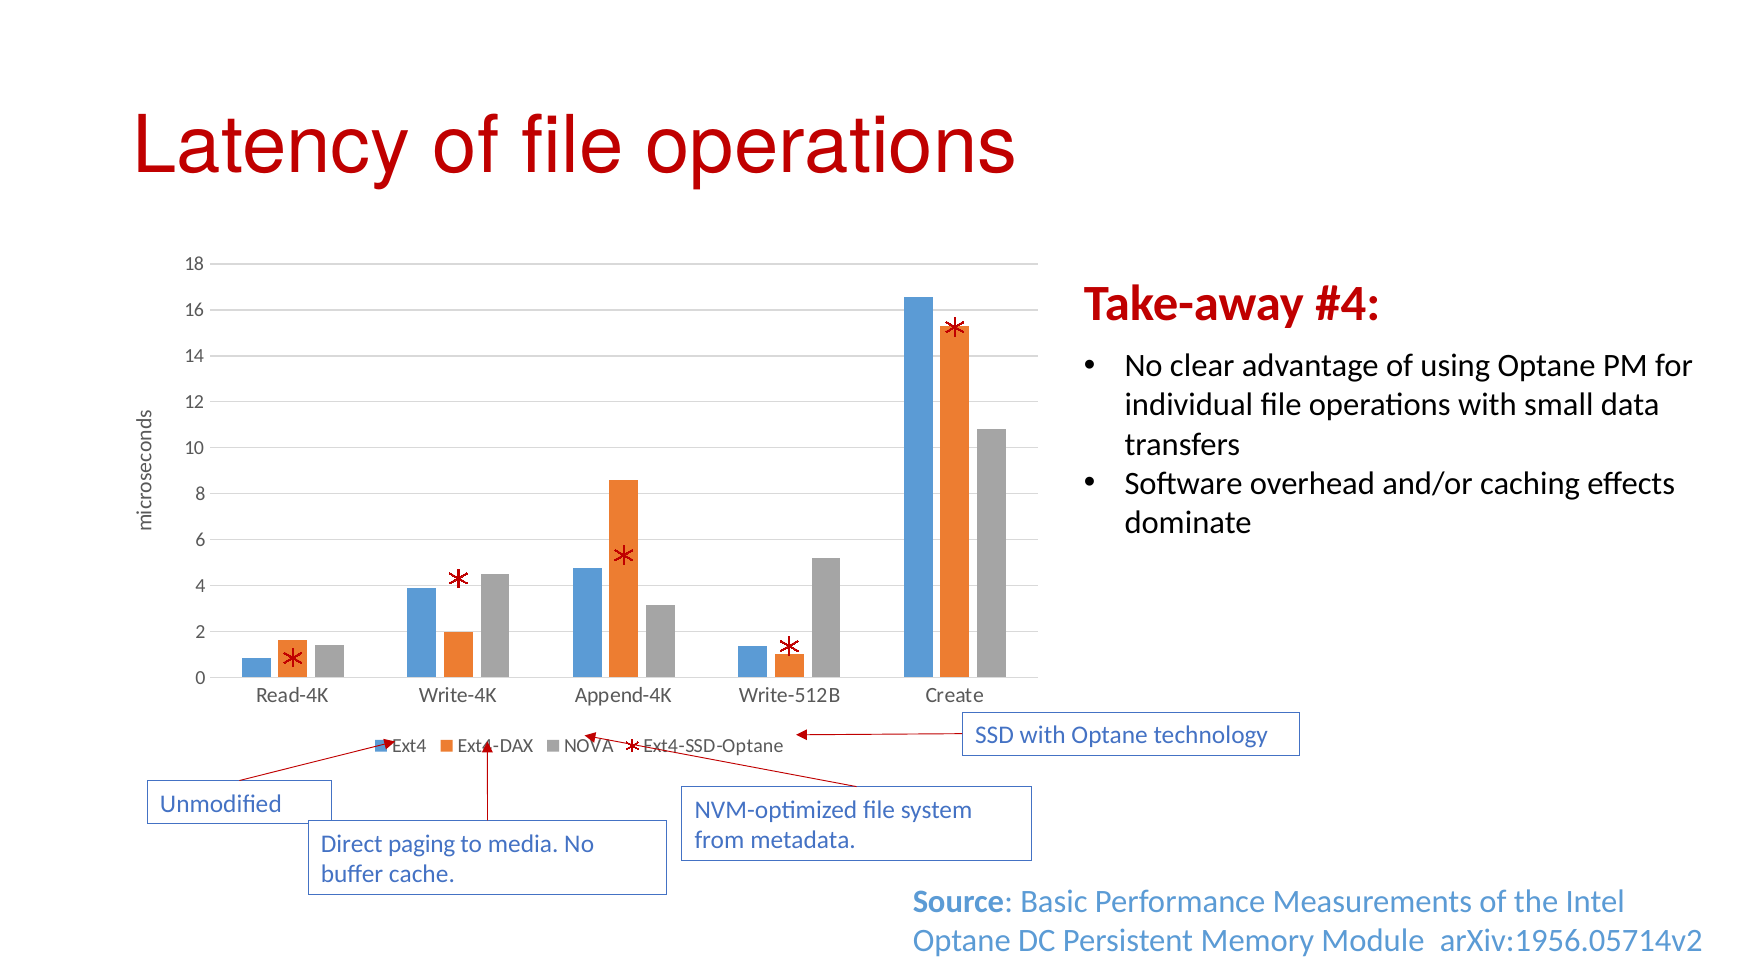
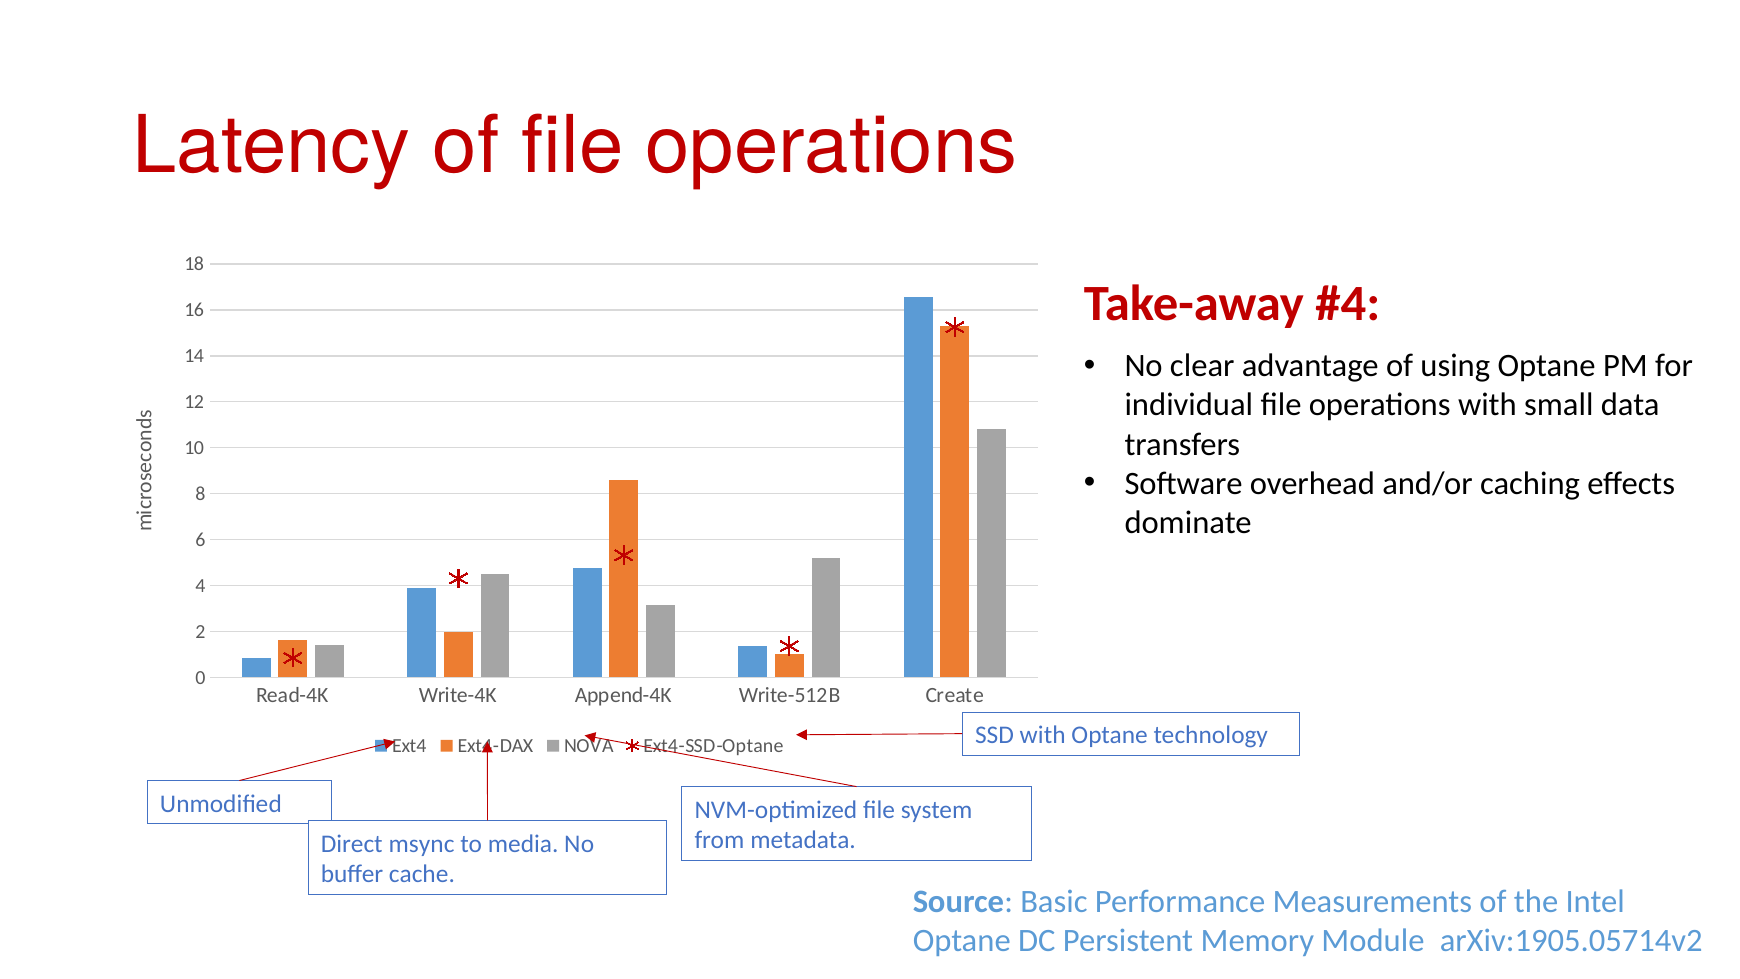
paging: paging -> msync (422, 844)
arXiv:1956.05714v2: arXiv:1956.05714v2 -> arXiv:1905.05714v2 (1571, 940)
